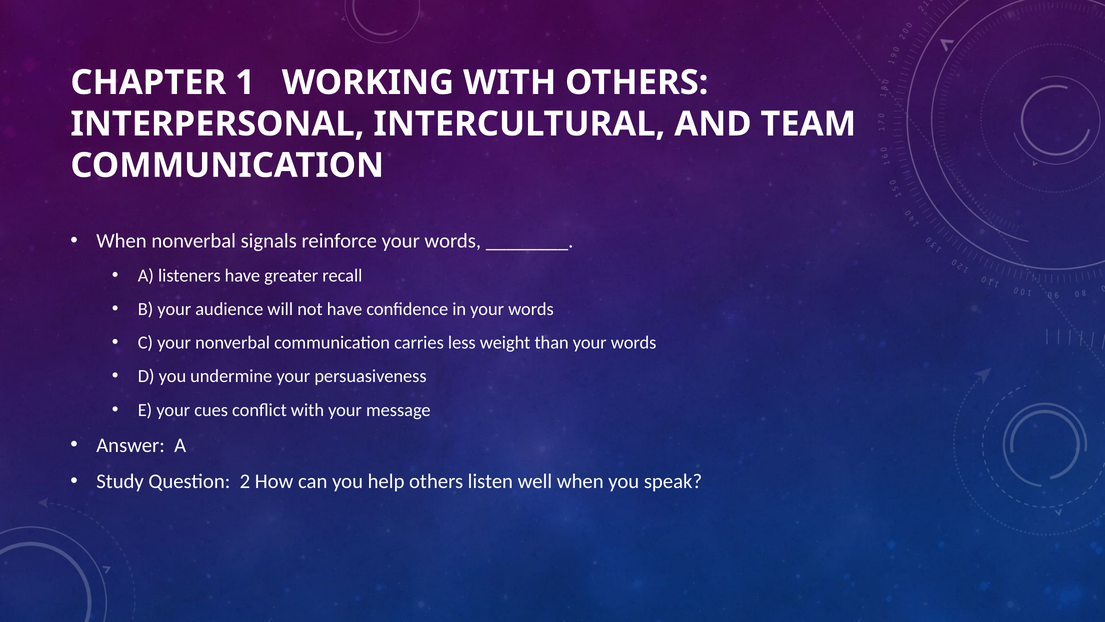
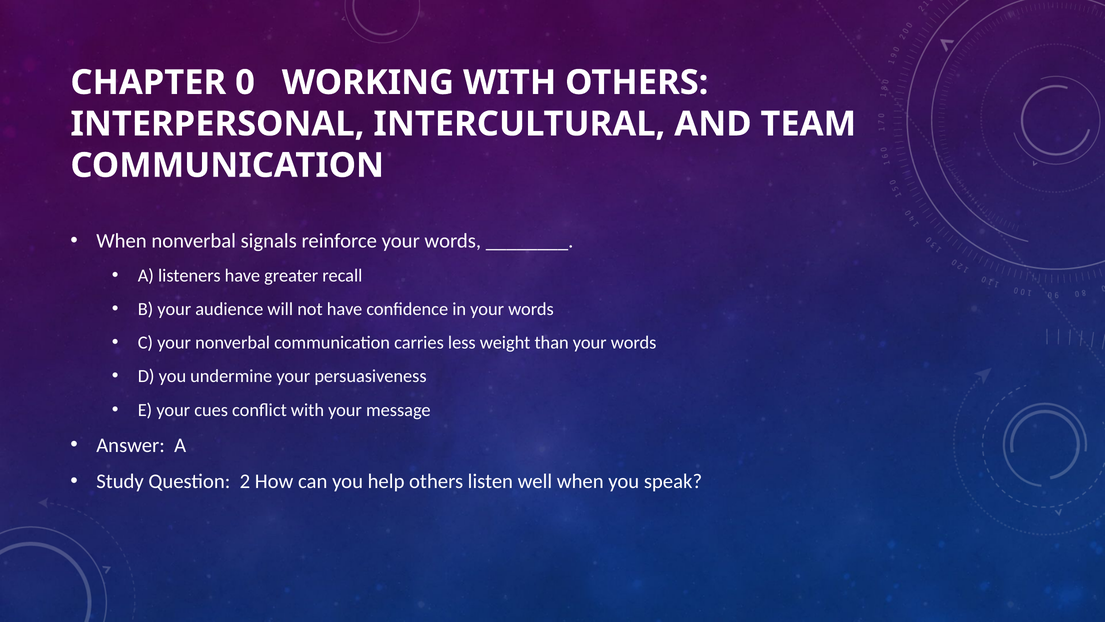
1: 1 -> 0 (245, 82)
